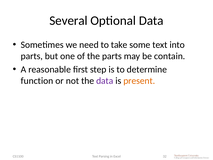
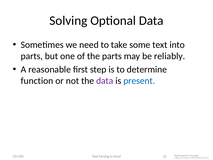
Several: Several -> Solving (68, 21)
contain: contain -> reliably (170, 56)
present colour: orange -> blue (139, 81)
